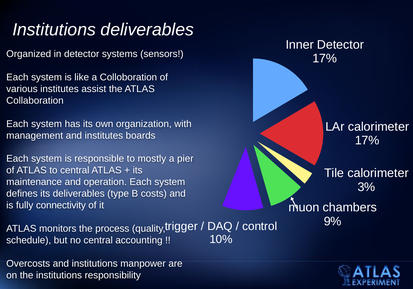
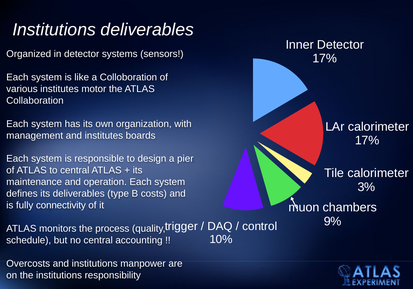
assist: assist -> motor (94, 89)
mostly: mostly -> design (152, 159)
